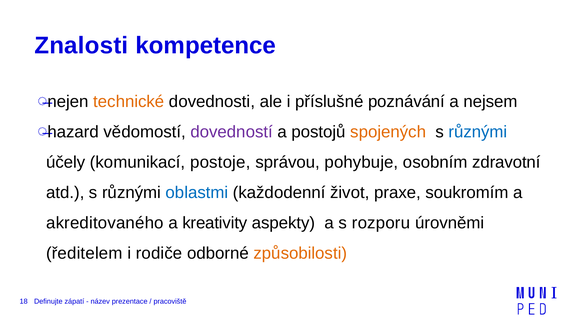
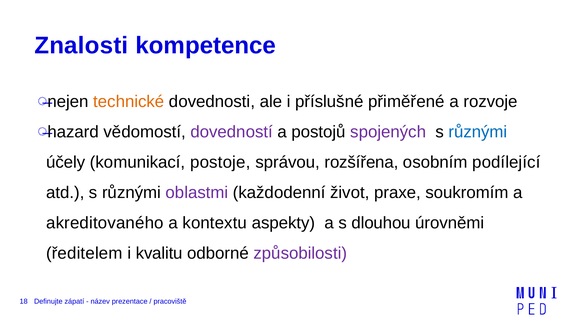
poznávání: poznávání -> přiměřené (406, 102)
nejsem: nejsem -> rozvoje (491, 102)
spojených colour: orange -> purple (388, 132)
pohybuje: pohybuje -> rozšířena (362, 162)
zdravotní: zdravotní -> podílející (506, 162)
oblastmi colour: blue -> purple (197, 193)
kreativity: kreativity -> kontextu (215, 223)
rozporu: rozporu -> dlouhou (381, 223)
rodiče: rodiče -> kvalitu (159, 253)
způsobilosti colour: orange -> purple (300, 253)
